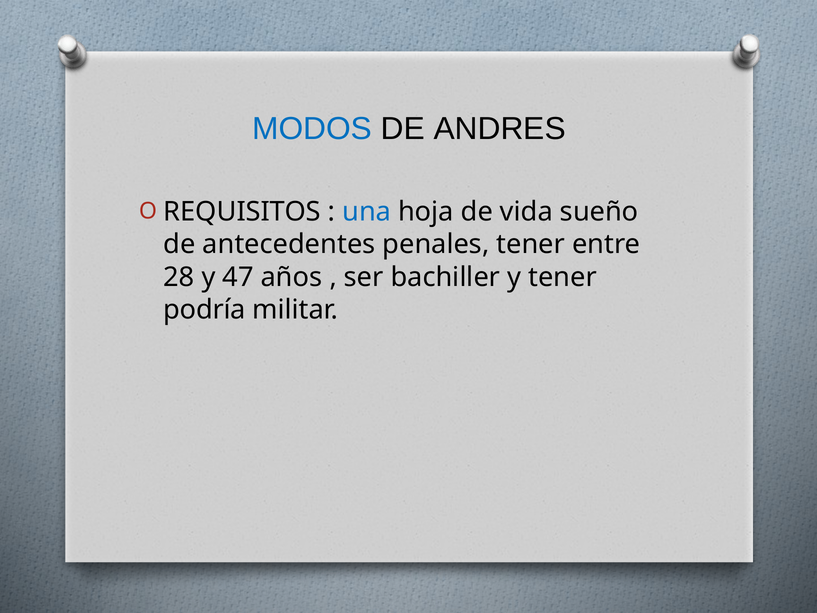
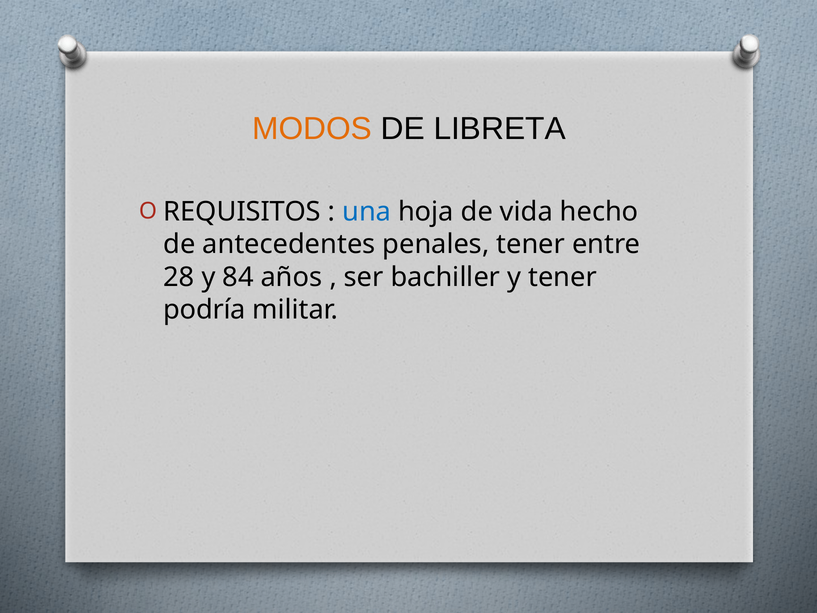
MODOS colour: blue -> orange (312, 129)
ANDRES: ANDRES -> LIBRETA (500, 129)
sueño: sueño -> hecho (599, 212)
47: 47 -> 84 (238, 277)
